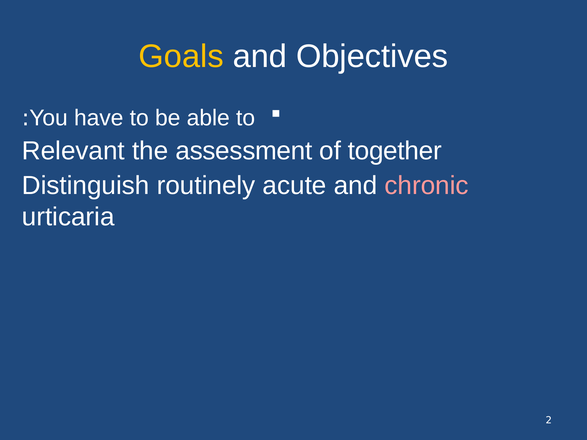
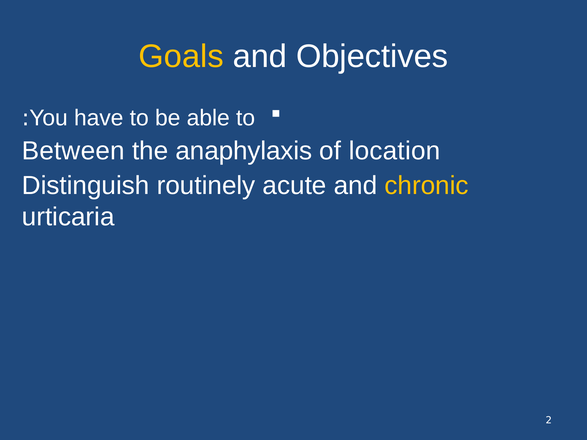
Relevant: Relevant -> Between (73, 151)
assessment: assessment -> anaphylaxis (244, 151)
together: together -> location (395, 151)
chronic colour: pink -> yellow (427, 186)
